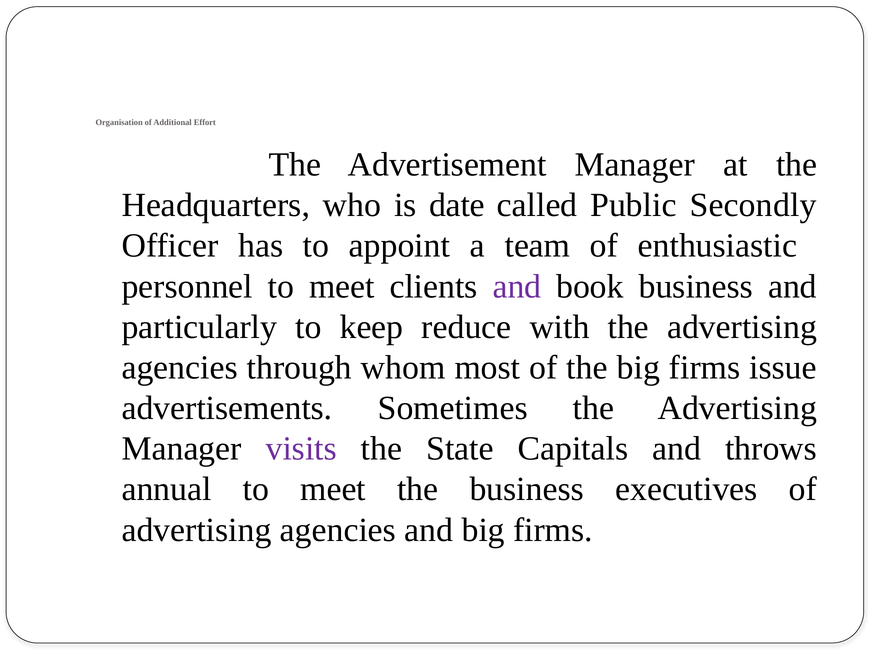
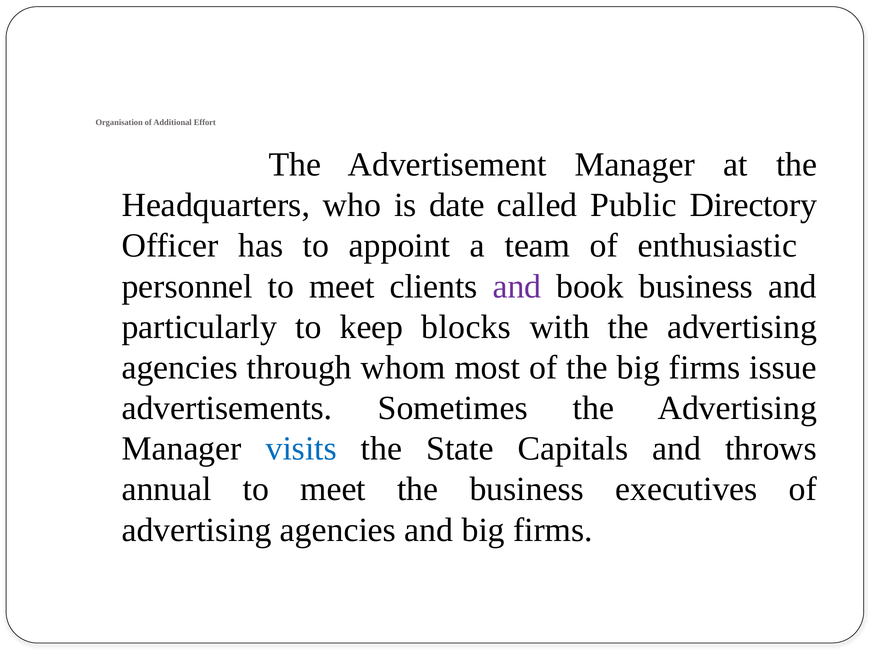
Secondly: Secondly -> Directory (753, 205)
reduce: reduce -> blocks (466, 327)
visits colour: purple -> blue (301, 449)
